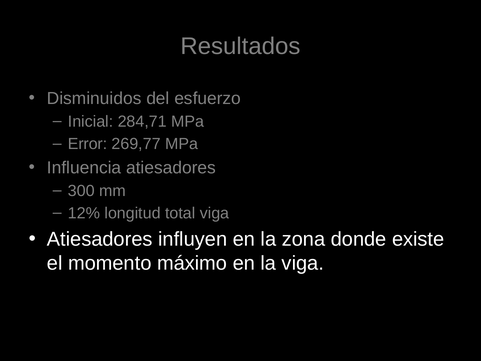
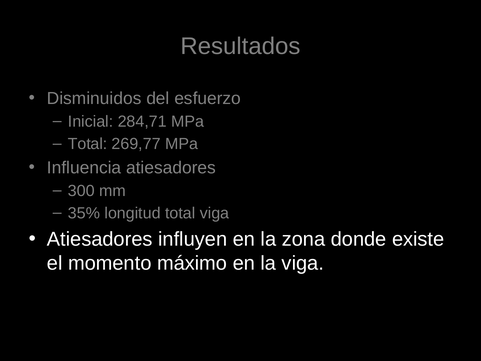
Error: Error -> Total (88, 144)
12%: 12% -> 35% (84, 213)
